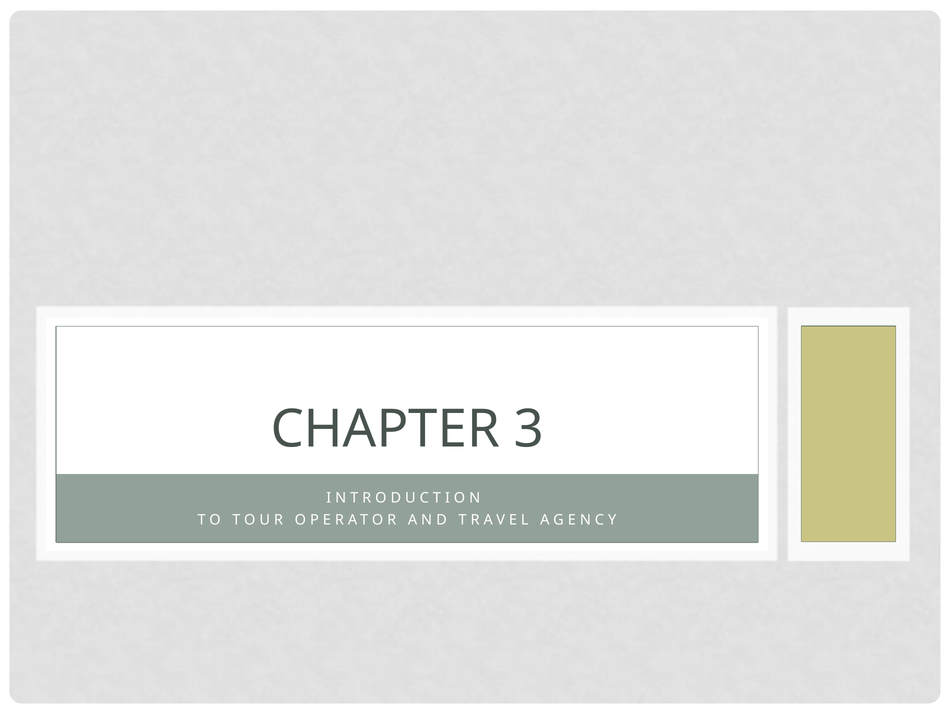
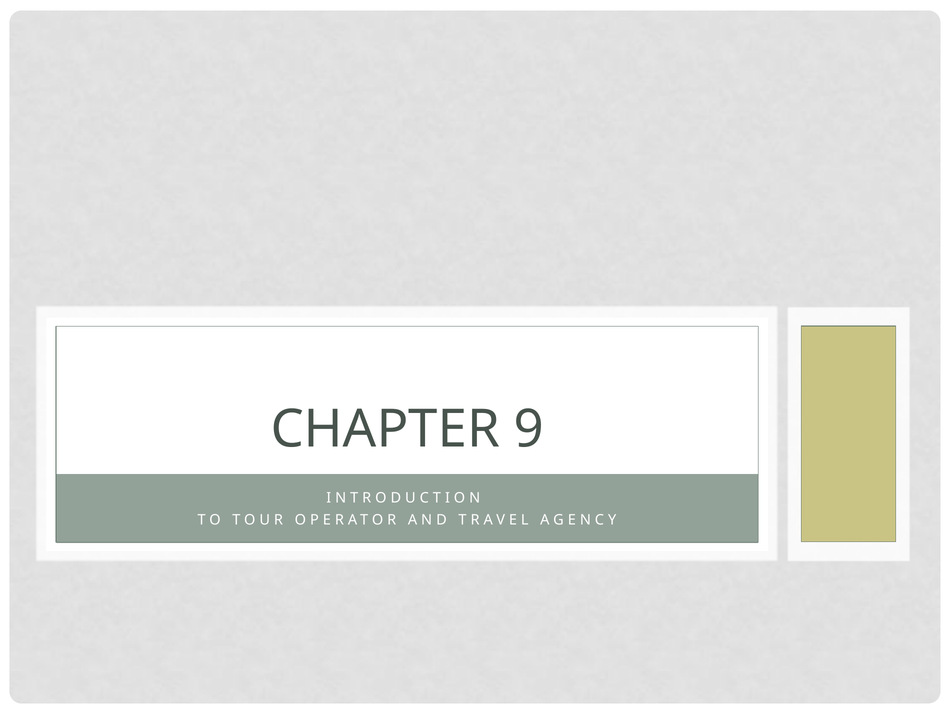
3: 3 -> 9 (529, 429)
